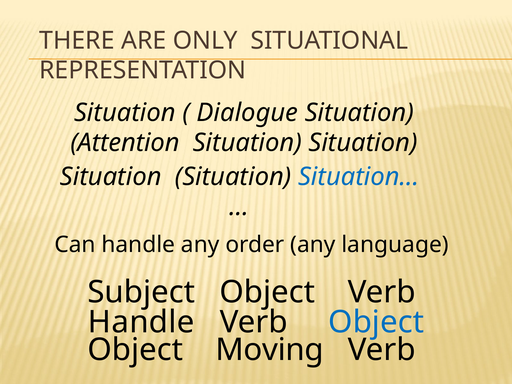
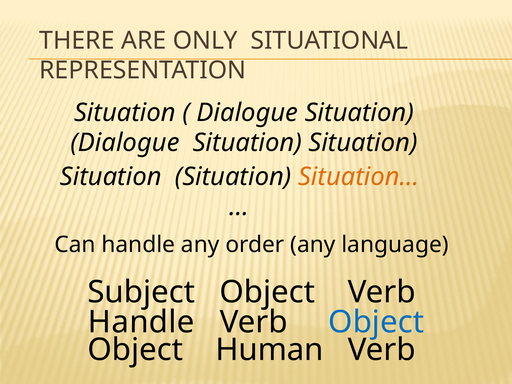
Attention: Attention -> Dialogue (125, 143)
Situation… colour: blue -> orange (359, 177)
Moving: Moving -> Human (270, 350)
